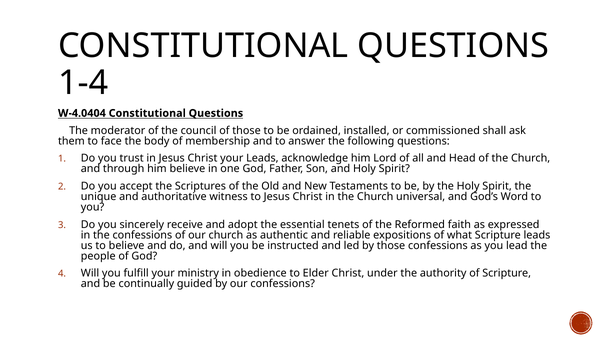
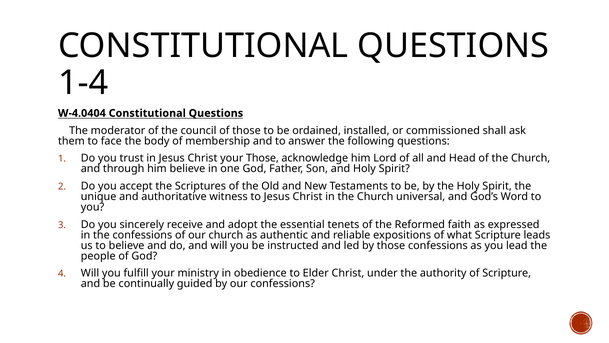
your Leads: Leads -> Those (262, 158)
